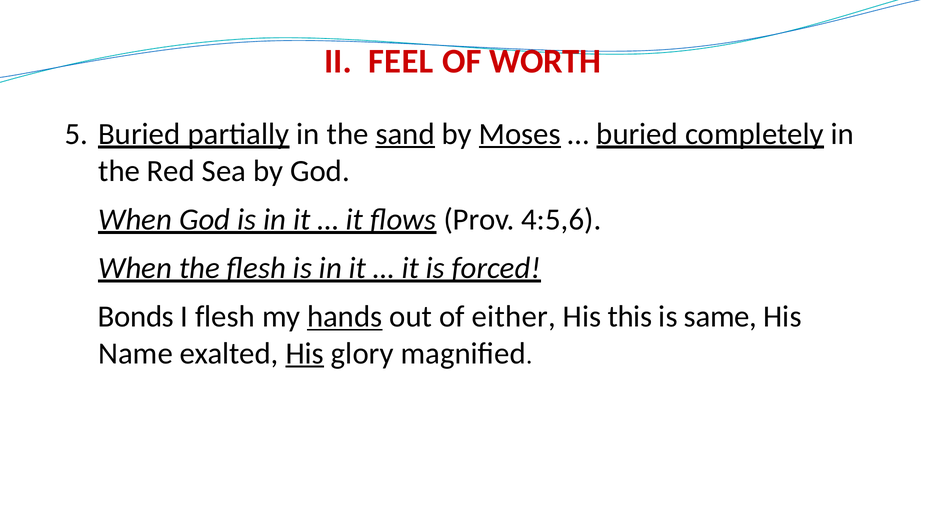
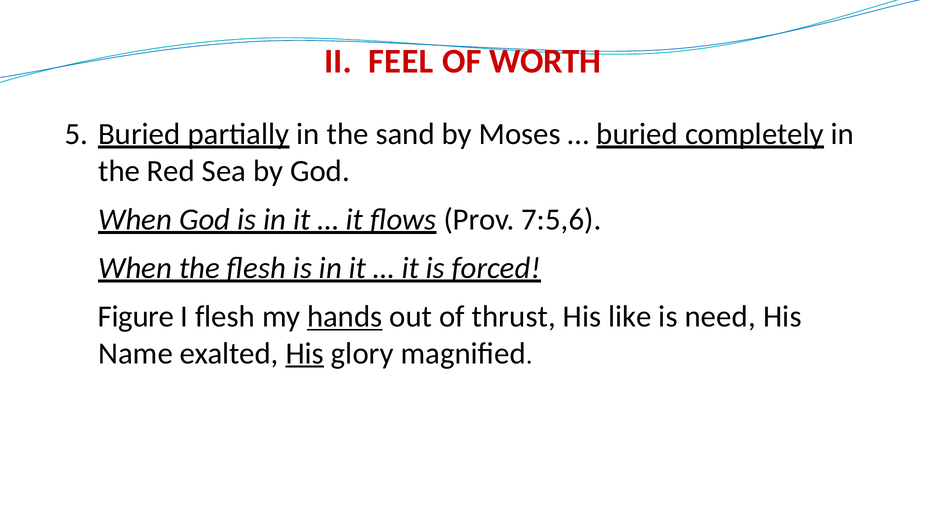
sand underline: present -> none (405, 134)
Moses underline: present -> none (520, 134)
4:5,6: 4:5,6 -> 7:5,6 (561, 219)
Bonds: Bonds -> Figure (136, 317)
either: either -> thrust (514, 317)
this: this -> like (630, 317)
same: same -> need (720, 317)
